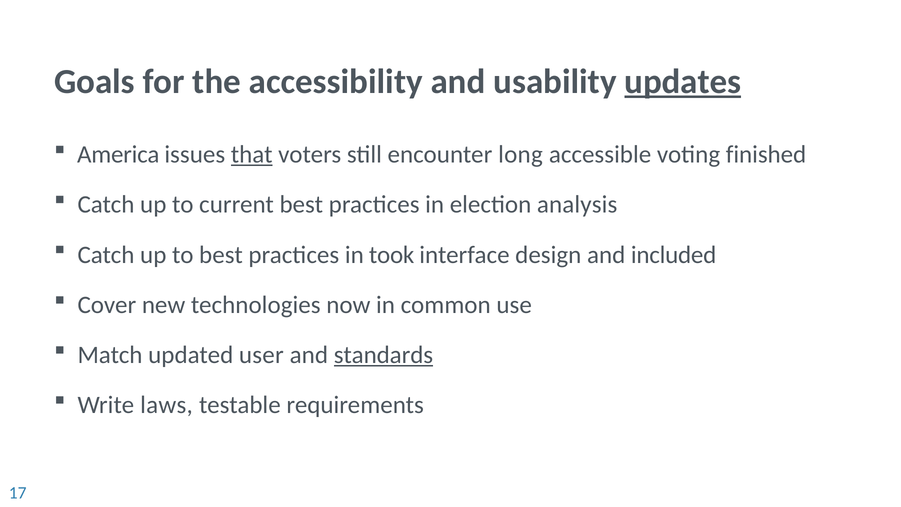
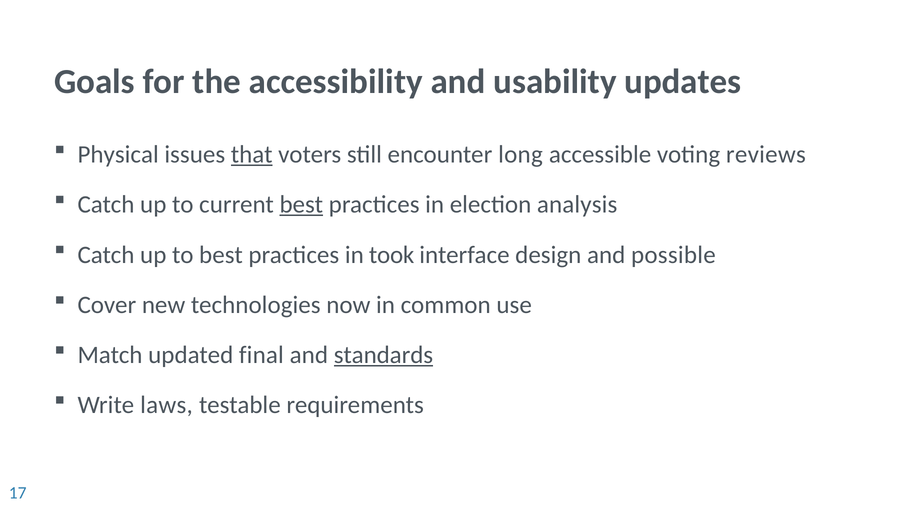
updates underline: present -> none (683, 82)
America: America -> Physical (118, 155)
finished: finished -> reviews (766, 155)
best underline: none -> present (301, 205)
included: included -> possible (673, 255)
user: user -> final (261, 355)
